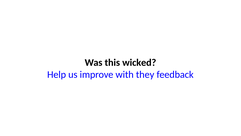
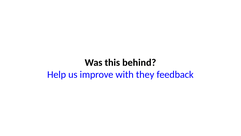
wicked: wicked -> behind (139, 62)
